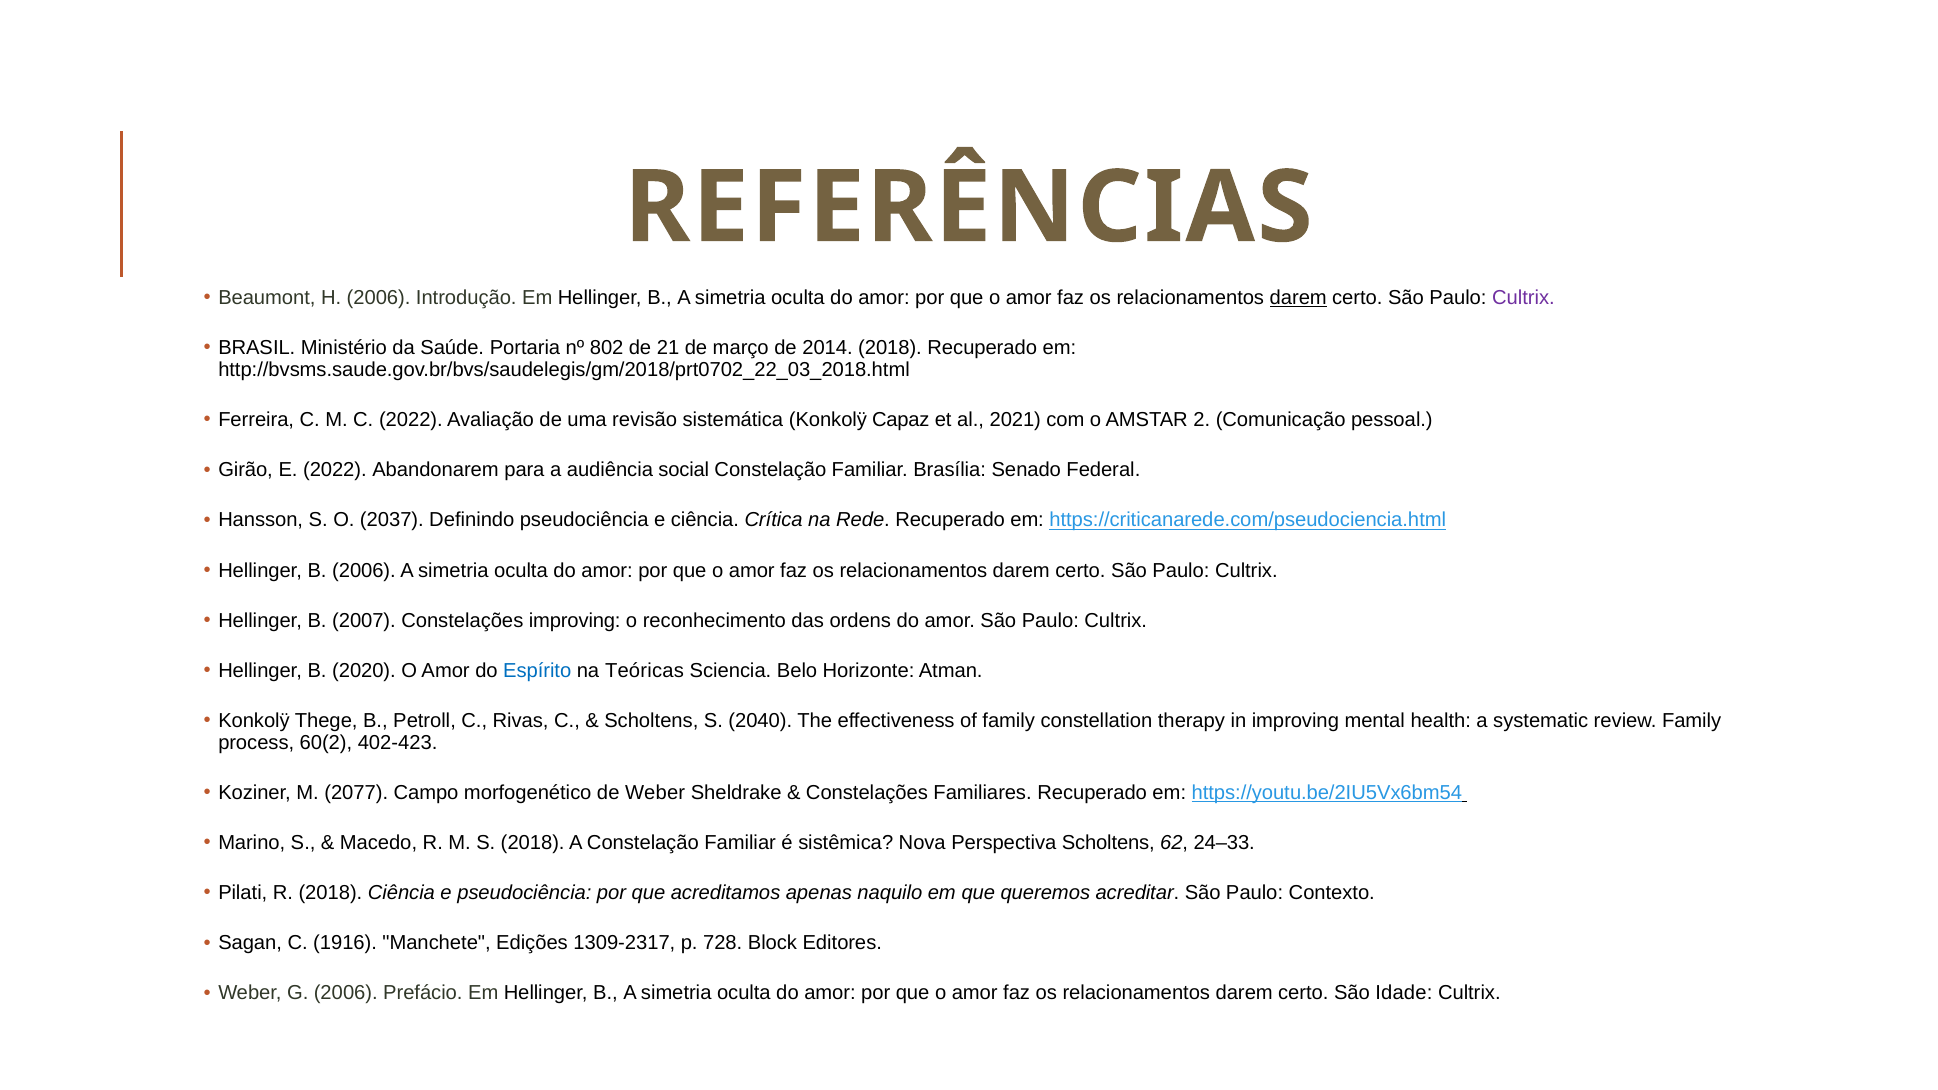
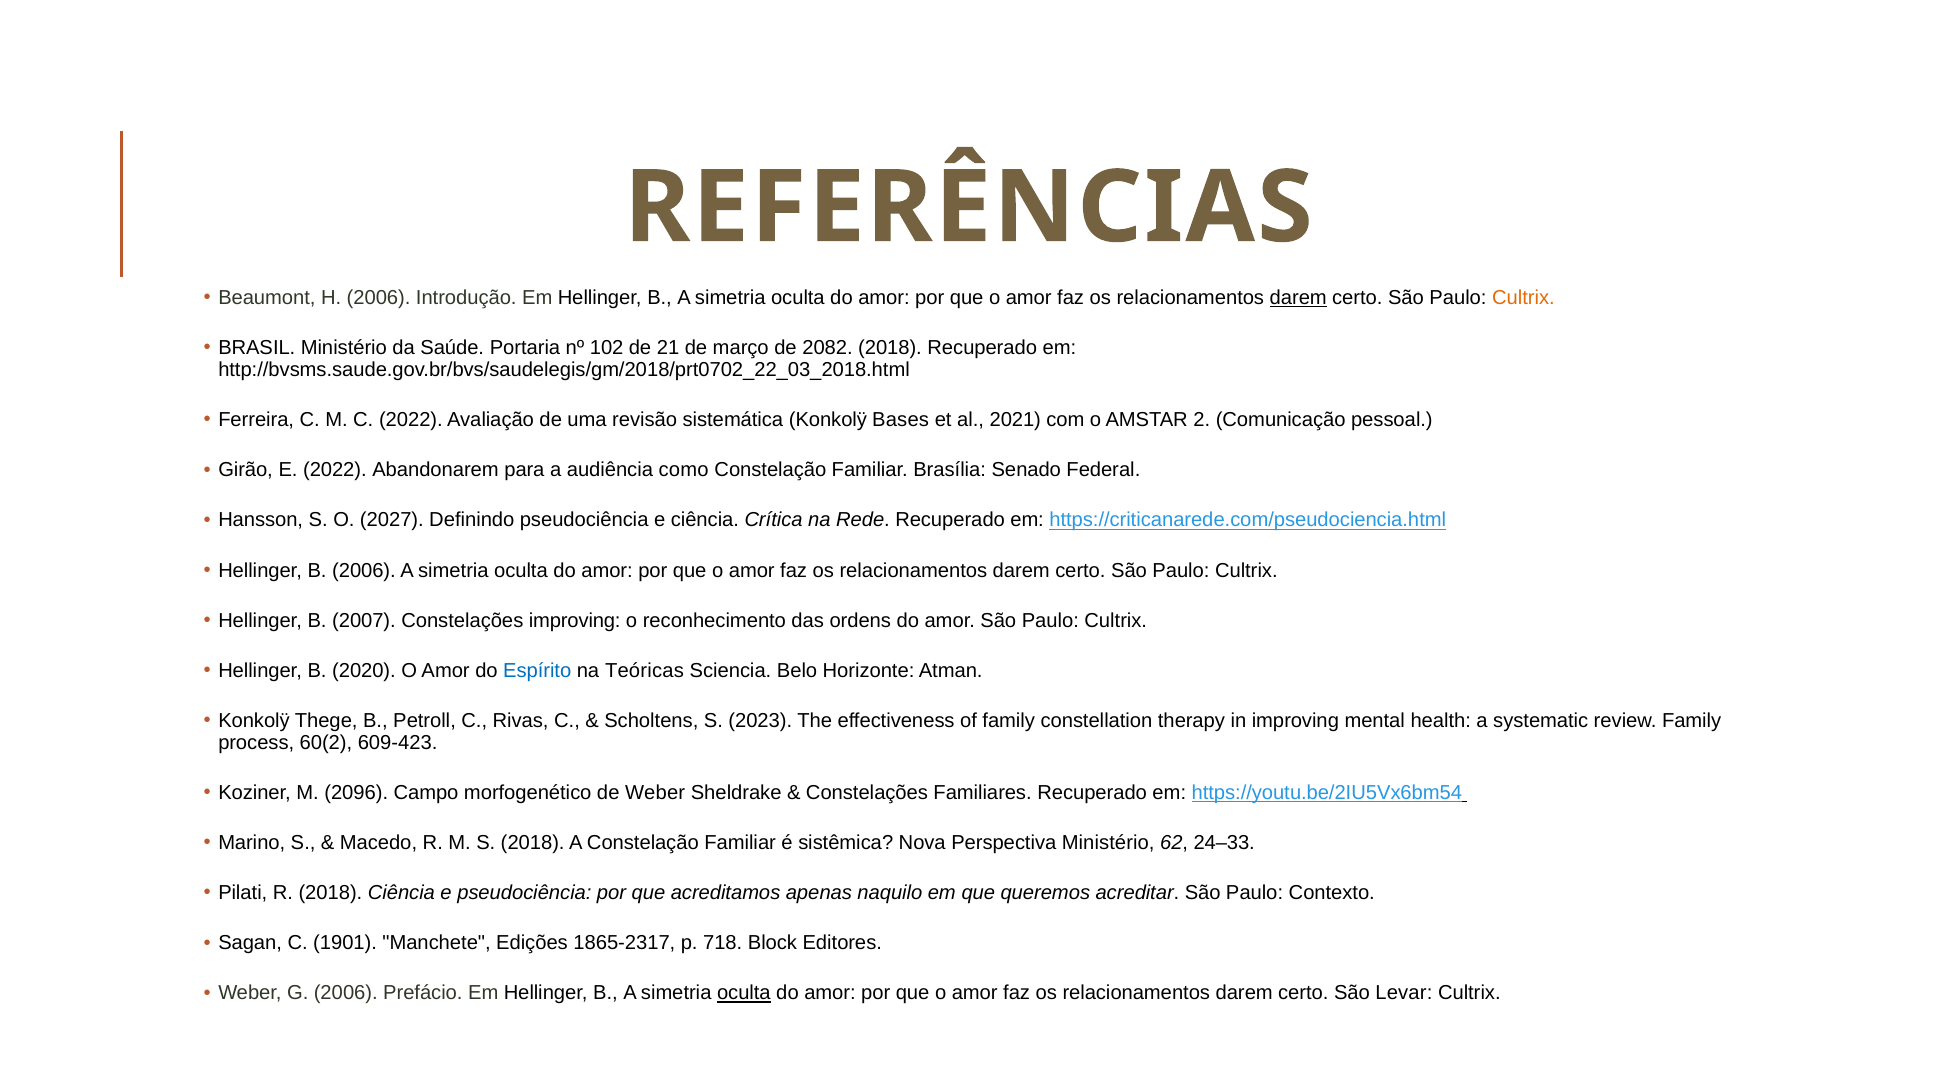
Cultrix colour: purple -> orange (1523, 298)
802: 802 -> 102 (607, 348)
2014: 2014 -> 2082 (827, 348)
Capaz: Capaz -> Bases (901, 420)
social: social -> como (684, 470)
2037: 2037 -> 2027 (392, 520)
2040: 2040 -> 2023 (760, 721)
402-423: 402-423 -> 609-423 (398, 743)
2077: 2077 -> 2096 (356, 793)
Perspectiva Scholtens: Scholtens -> Ministério (1108, 843)
1916: 1916 -> 1901 (345, 943)
1309-2317: 1309-2317 -> 1865-2317 (624, 943)
728: 728 -> 718 (723, 943)
oculta underline: none -> present (744, 993)
Idade: Idade -> Levar (1404, 993)
